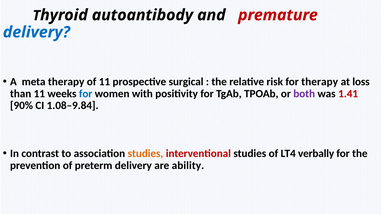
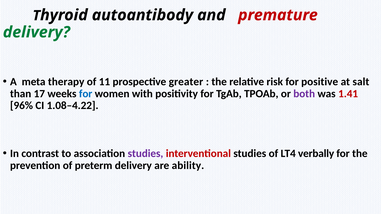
delivery colour: blue -> green (36, 32)
surgical: surgical -> greater (186, 82)
for therapy: therapy -> positive (320, 82)
loss: loss -> salt (361, 82)
than 11: 11 -> 17 (39, 94)
90%: 90% -> 96% (21, 106)
1.08–9.84: 1.08–9.84 -> 1.08–4.22 (73, 106)
studies colour: orange -> purple (145, 154)
